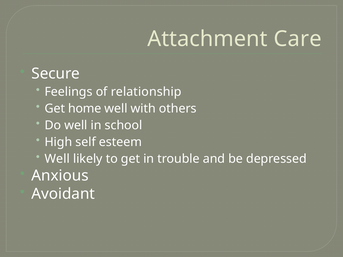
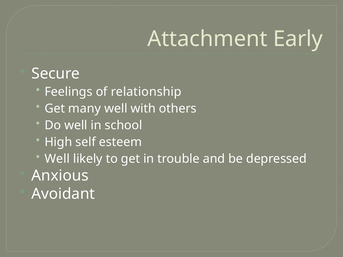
Care: Care -> Early (298, 39)
home: home -> many (85, 109)
